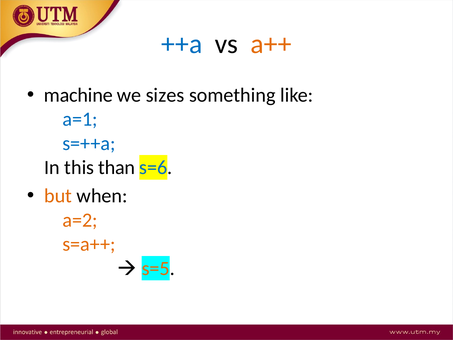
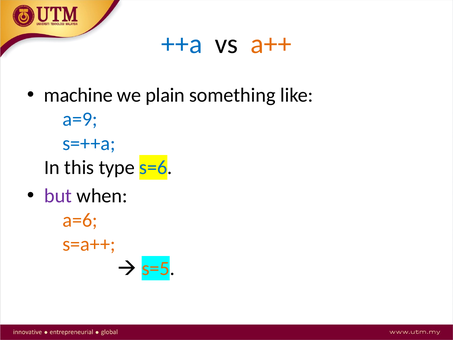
sizes: sizes -> plain (165, 95)
a=1: a=1 -> a=9 (80, 119)
than: than -> type (117, 168)
but colour: orange -> purple (58, 196)
a=2: a=2 -> a=6 (80, 220)
